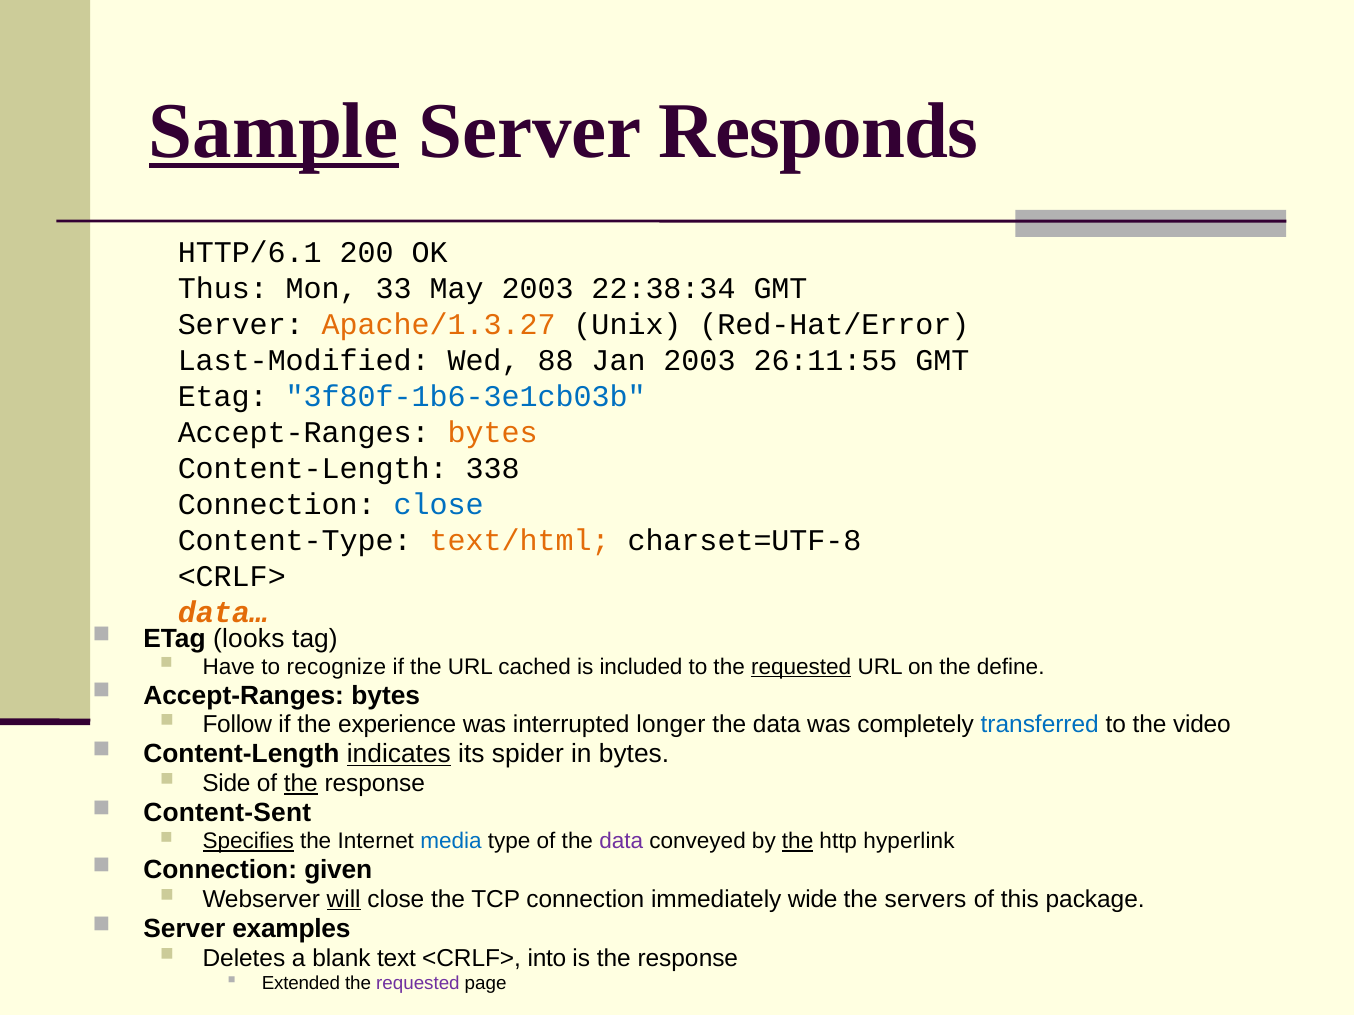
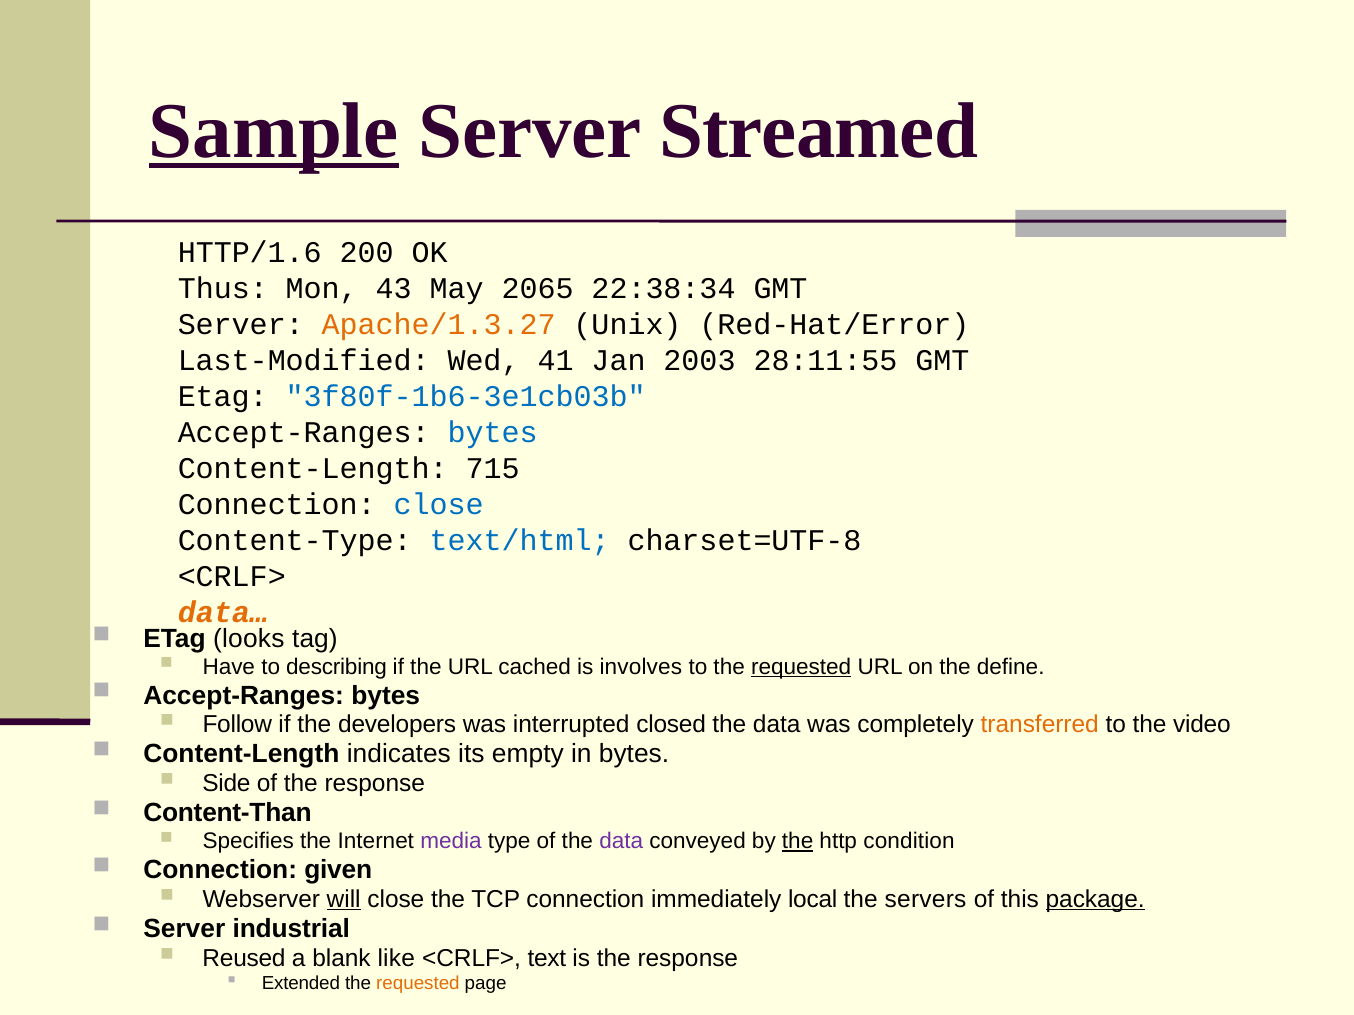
Responds: Responds -> Streamed (818, 131)
HTTP/6.1: HTTP/6.1 -> HTTP/1.6 (250, 252)
33: 33 -> 43 (394, 289)
May 2003: 2003 -> 2065 (538, 289)
88: 88 -> 41 (556, 361)
26:11:55: 26:11:55 -> 28:11:55 (825, 361)
bytes colour: orange -> blue (493, 433)
338: 338 -> 715 (493, 469)
text/html colour: orange -> blue (520, 541)
recognize: recognize -> describing (337, 667)
included: included -> involves (641, 667)
experience: experience -> developers (397, 725)
longer: longer -> closed (671, 725)
transferred colour: blue -> orange (1040, 725)
indicates underline: present -> none (399, 755)
spider: spider -> empty (528, 755)
the underline: present -> none (301, 784)
Content-Sent: Content-Sent -> Content-Than (227, 814)
Specifies underline: present -> none (248, 842)
media colour: blue -> purple (451, 842)
hyperlink: hyperlink -> condition (909, 842)
wide: wide -> local (813, 900)
package underline: none -> present (1095, 900)
examples: examples -> industrial (291, 929)
Deletes: Deletes -> Reused (244, 959)
text: text -> like (396, 959)
into: into -> text (547, 959)
requested colour: purple -> orange (418, 983)
